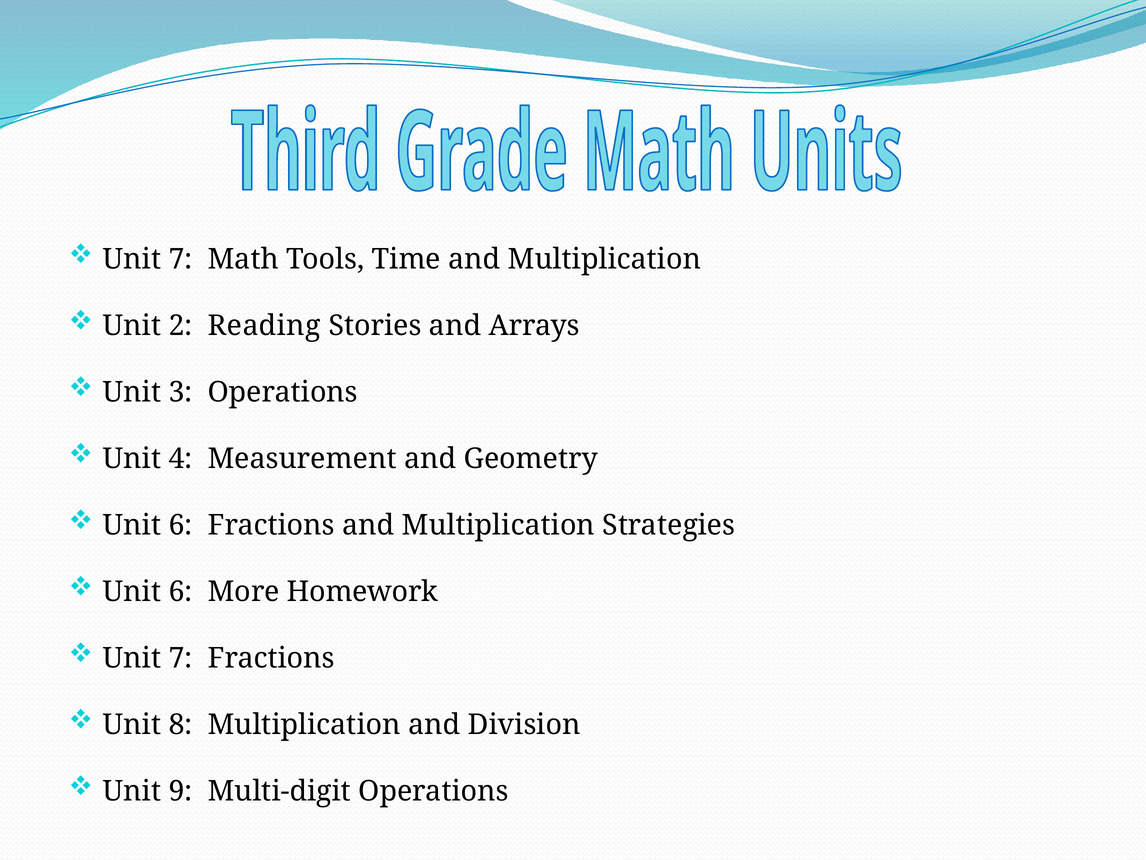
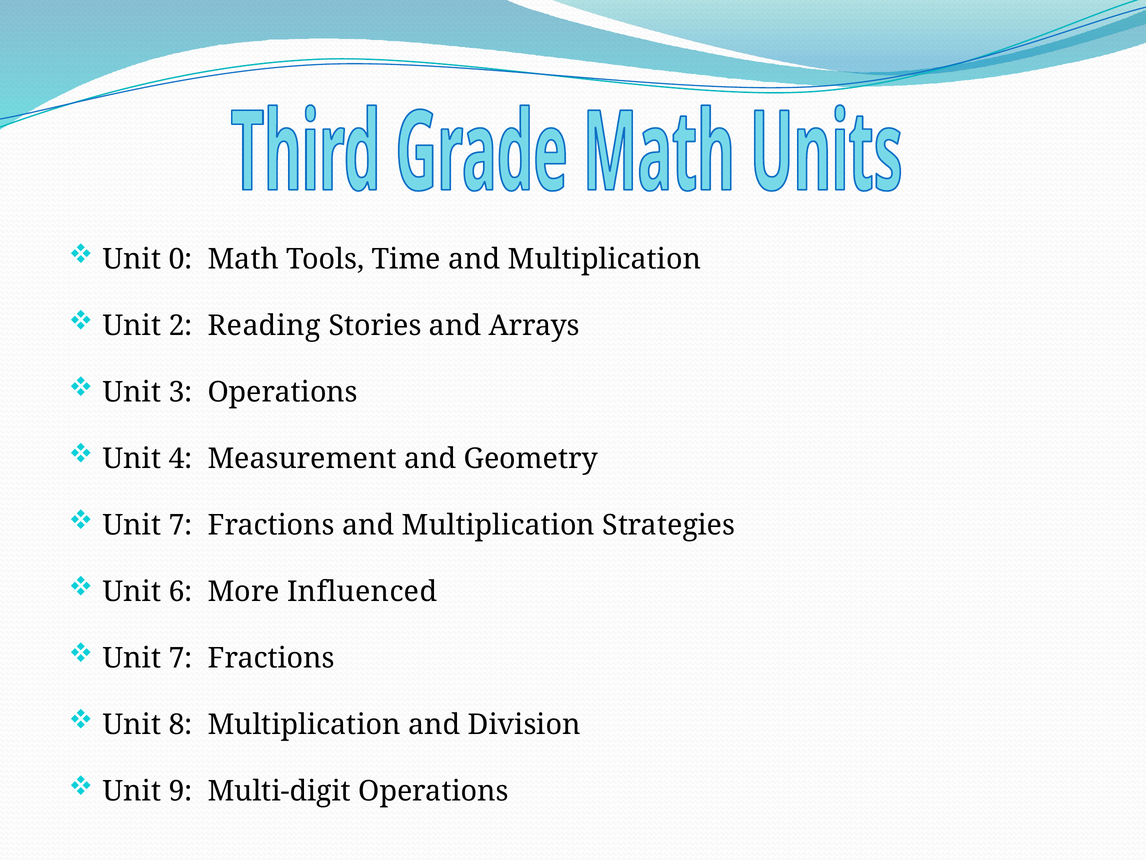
7: 7 -> 0 (181, 259)
6: 6 -> 7 (181, 525)
Homework: Homework -> Influenced (362, 591)
